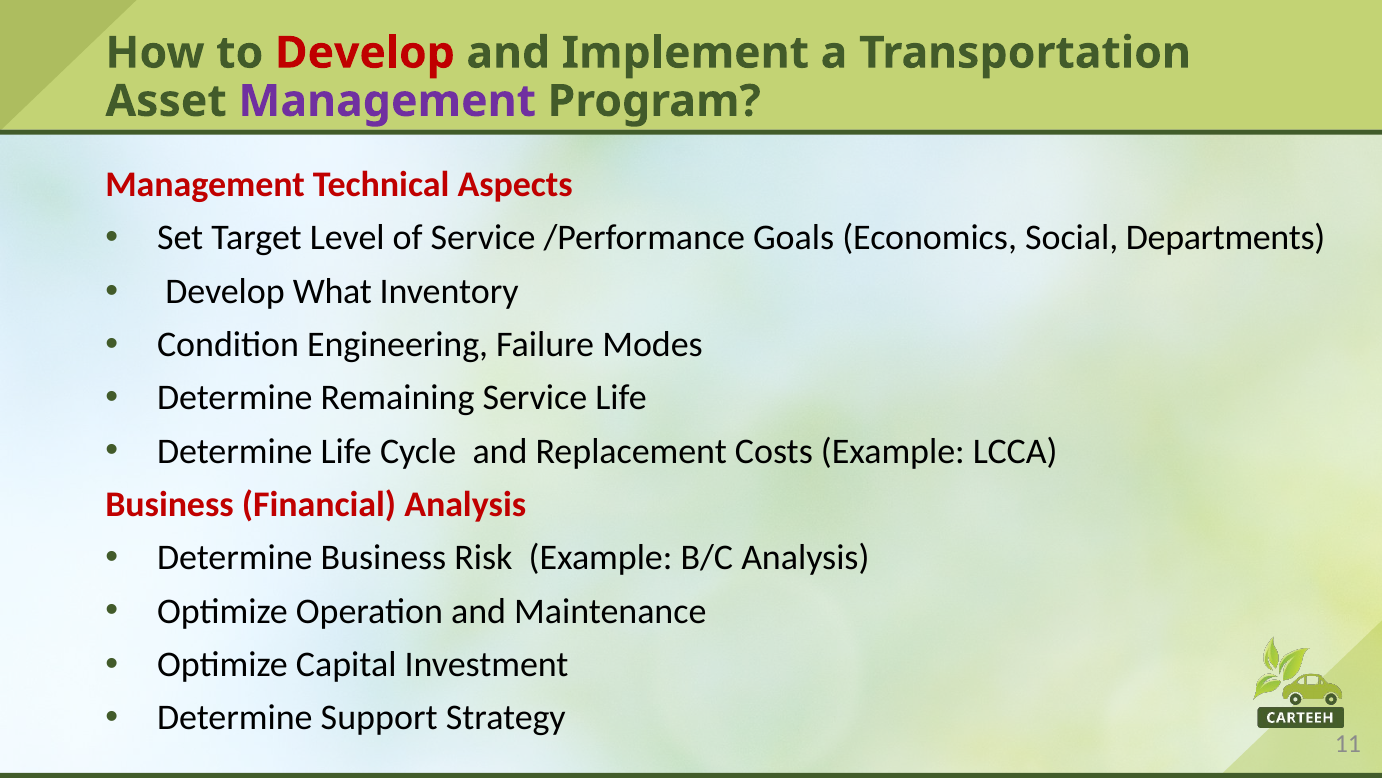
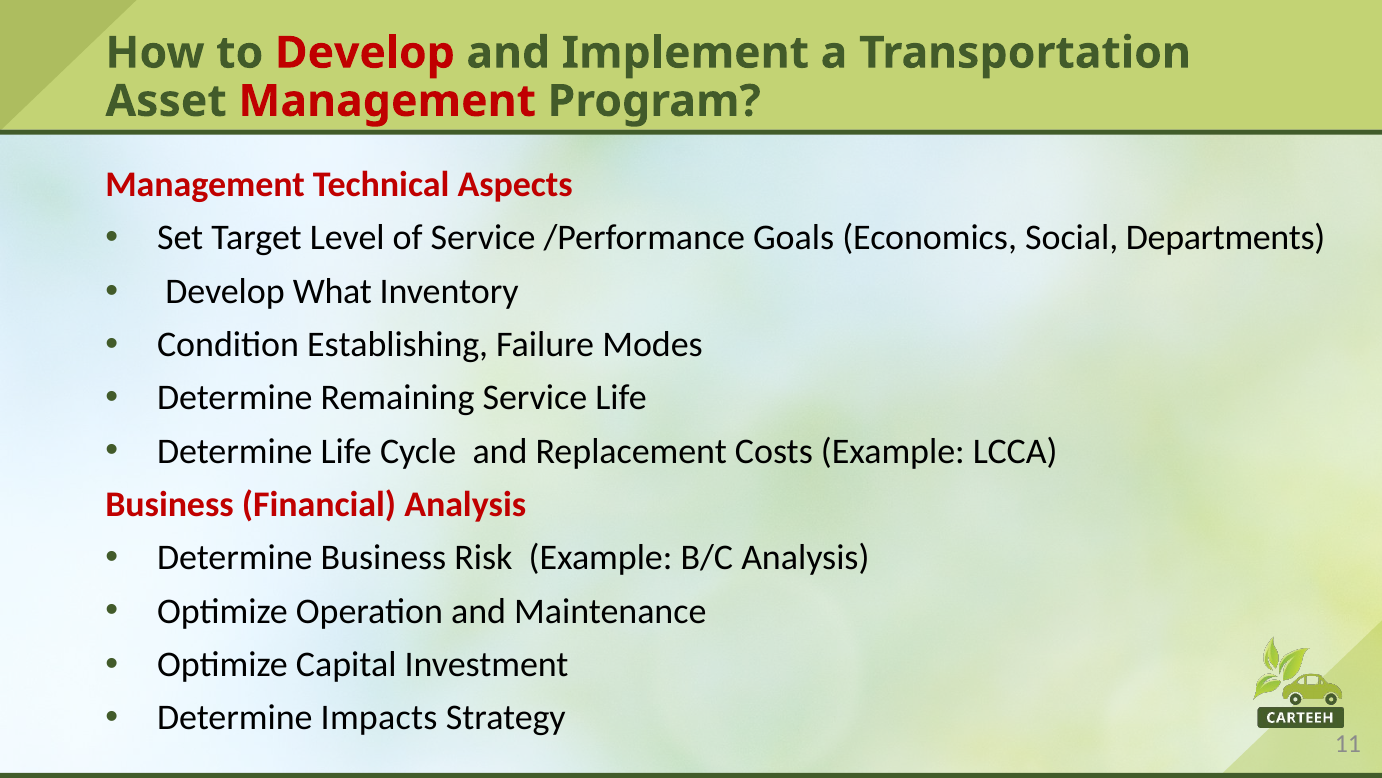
Management colour: purple -> red (387, 101)
Engineering: Engineering -> Establishing (398, 344)
Support: Support -> Impacts (379, 717)
